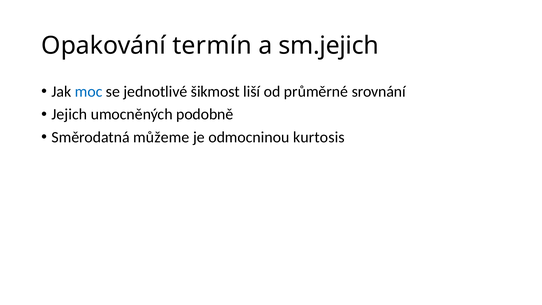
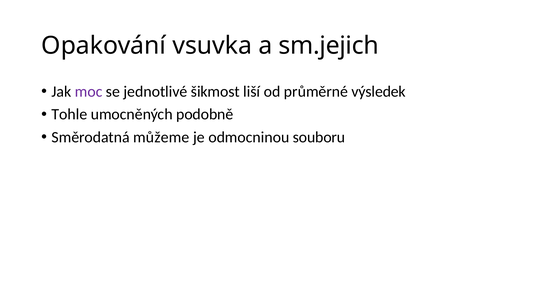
termín: termín -> vsuvka (212, 46)
moc colour: blue -> purple (89, 92)
srovnání: srovnání -> výsledek (379, 92)
Jejich: Jejich -> Tohle (69, 114)
kurtosis: kurtosis -> souboru (319, 137)
